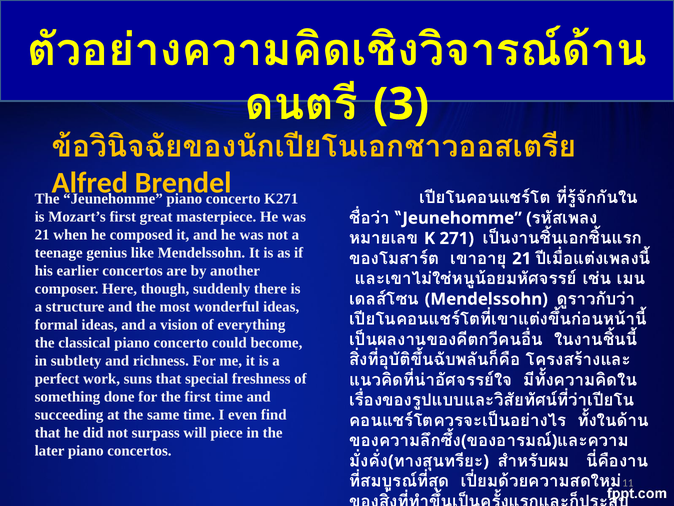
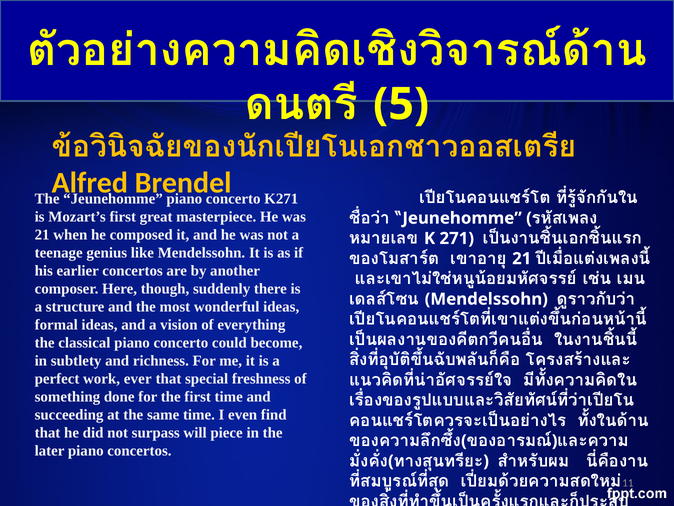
3: 3 -> 5 (401, 104)
suns: suns -> ever (138, 378)
